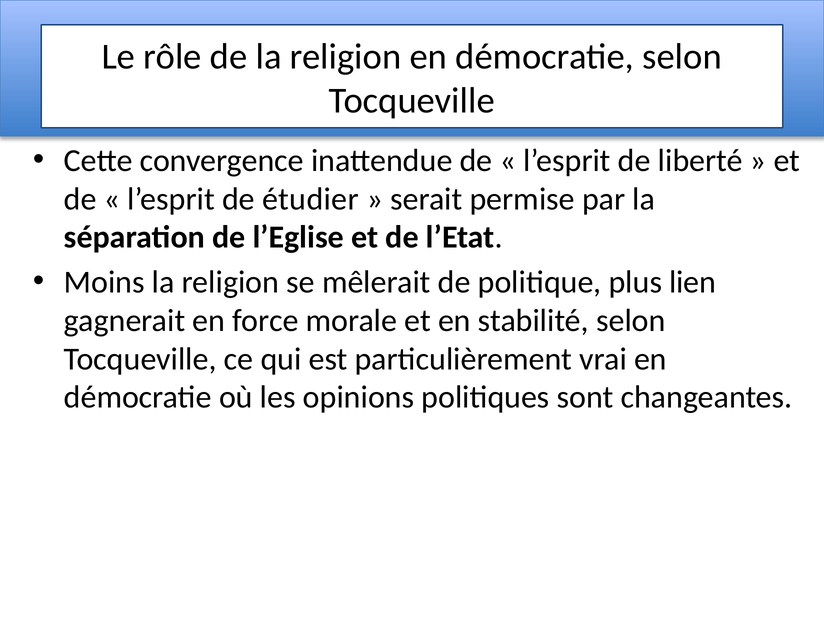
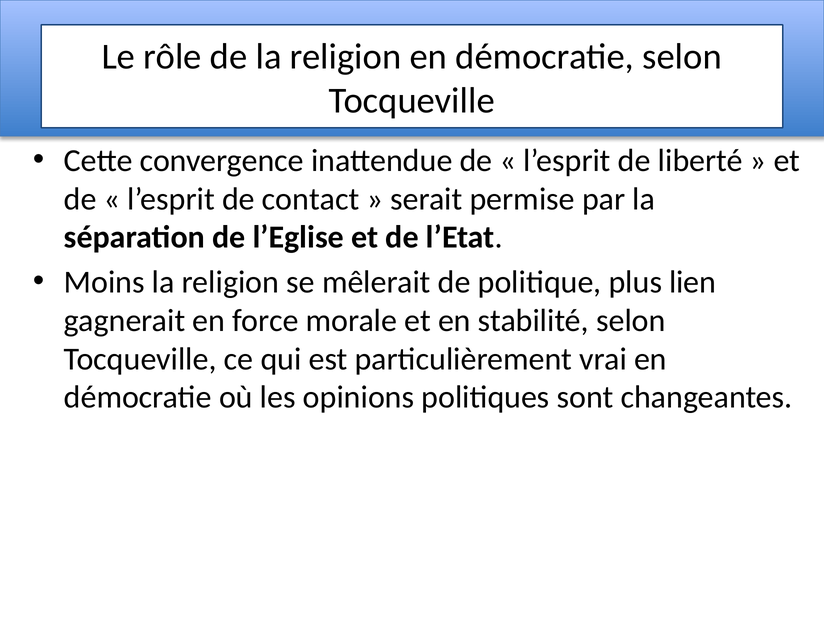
étudier: étudier -> contact (311, 199)
